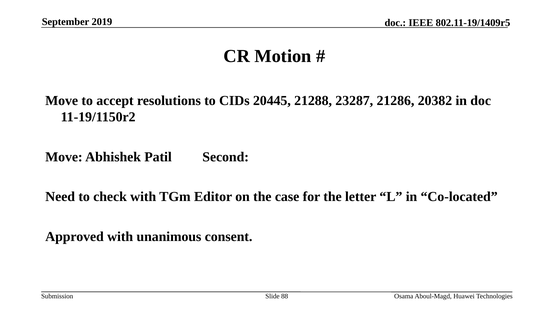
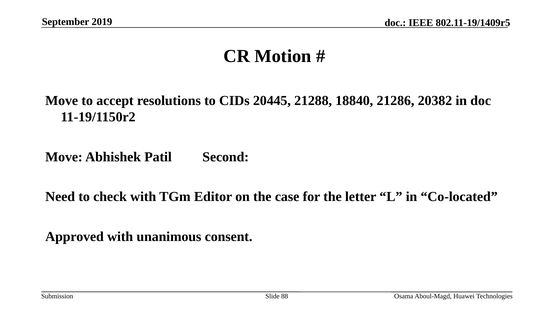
23287: 23287 -> 18840 (354, 100)
